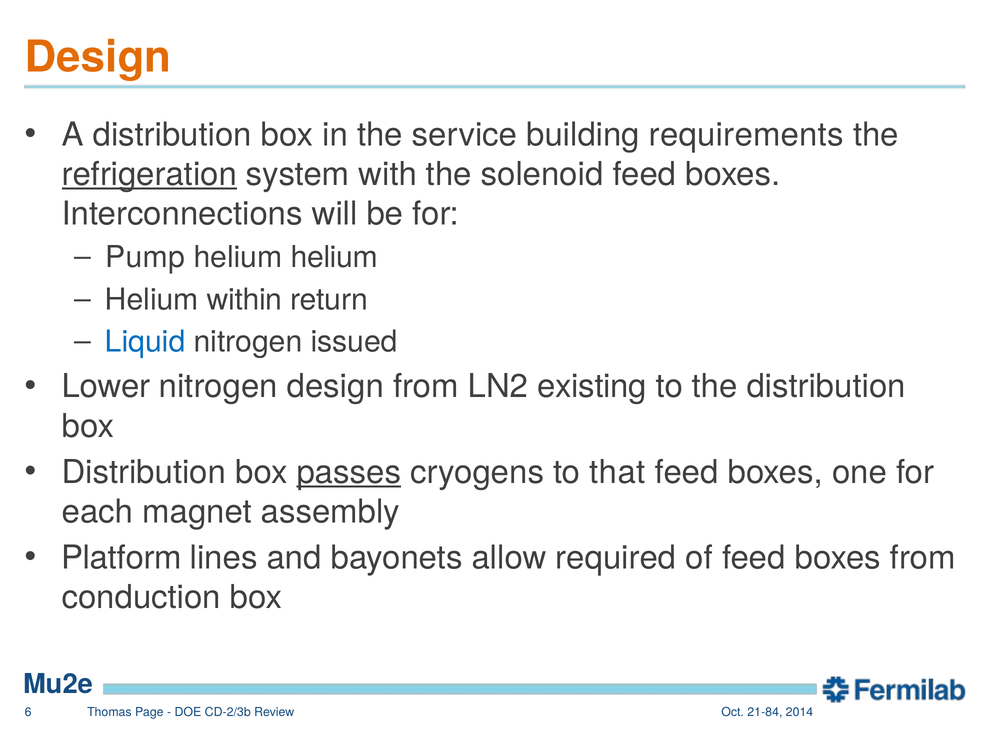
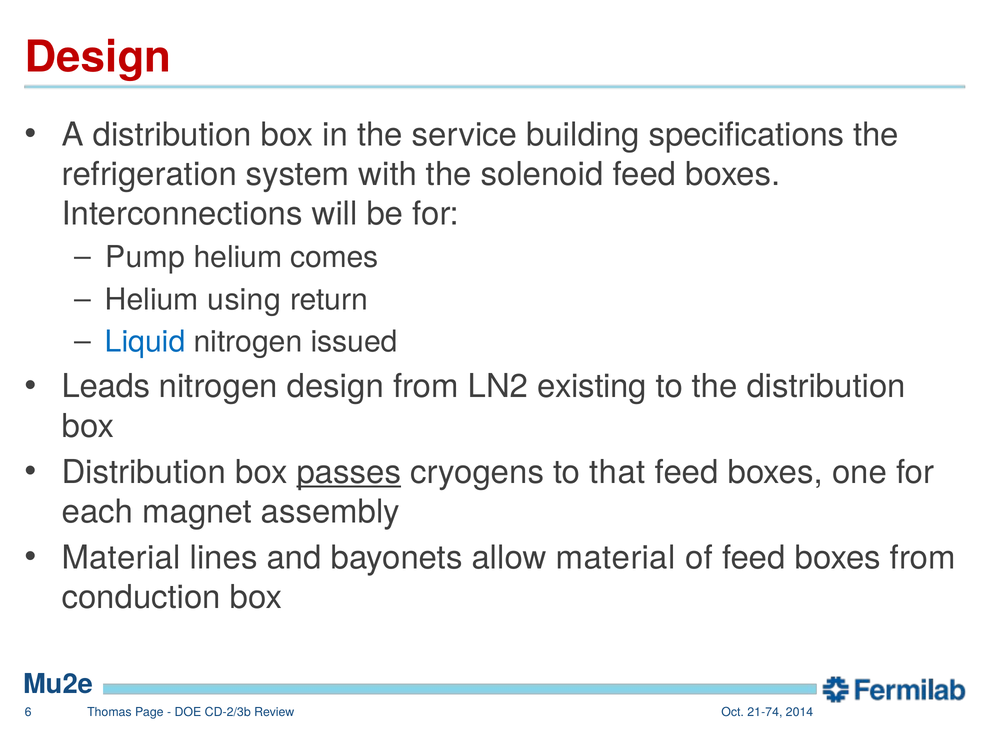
Design colour: orange -> red (98, 57)
requirements: requirements -> specifications (747, 135)
refrigeration underline: present -> none (149, 174)
helium helium: helium -> comes (334, 257)
within: within -> using (244, 300)
Lower: Lower -> Leads (106, 387)
Platform: Platform -> Material (121, 558)
allow required: required -> material (616, 558)
21-84: 21-84 -> 21-74 (765, 712)
